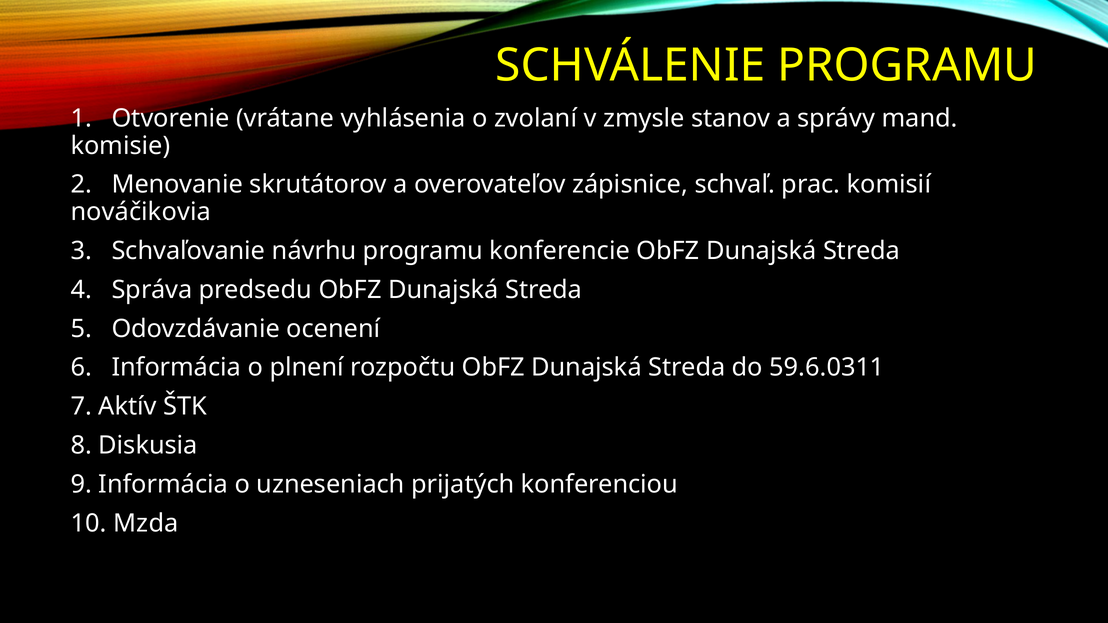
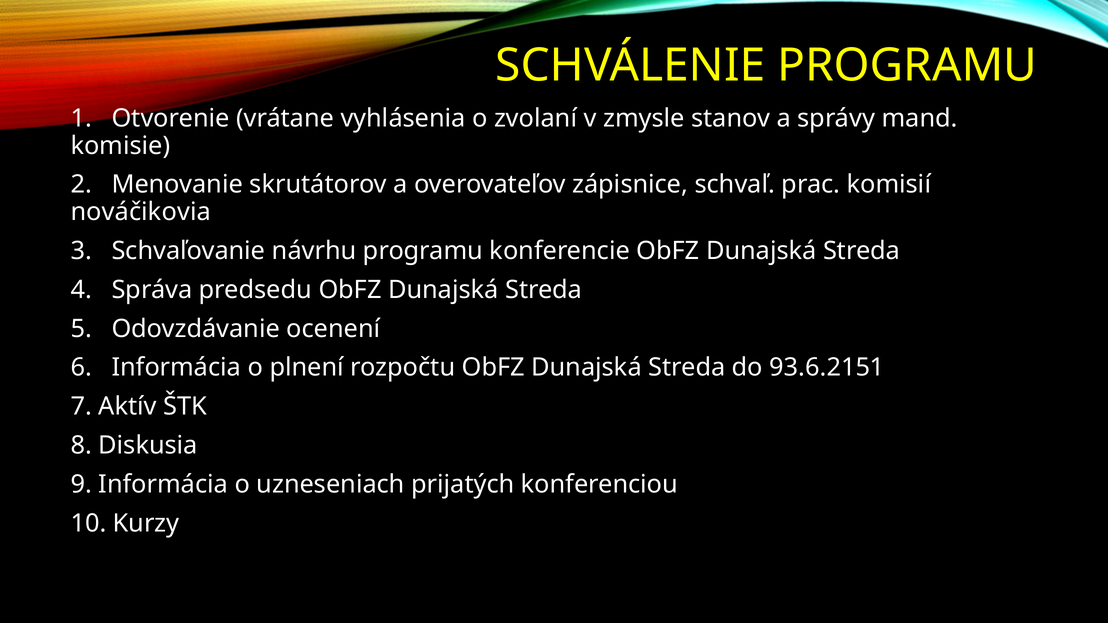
59.6.0311: 59.6.0311 -> 93.6.2151 (827, 368)
Mzda: Mzda -> Kurzy (146, 523)
